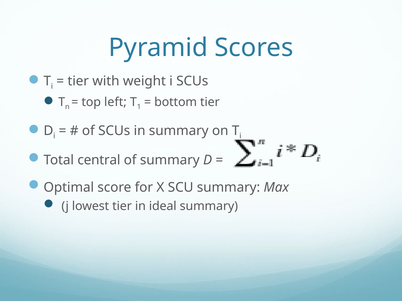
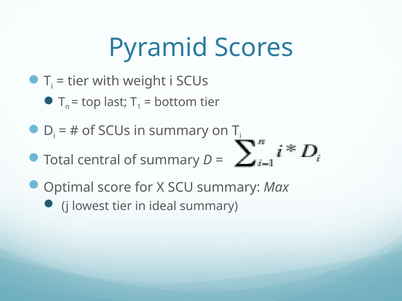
left: left -> last (116, 102)
